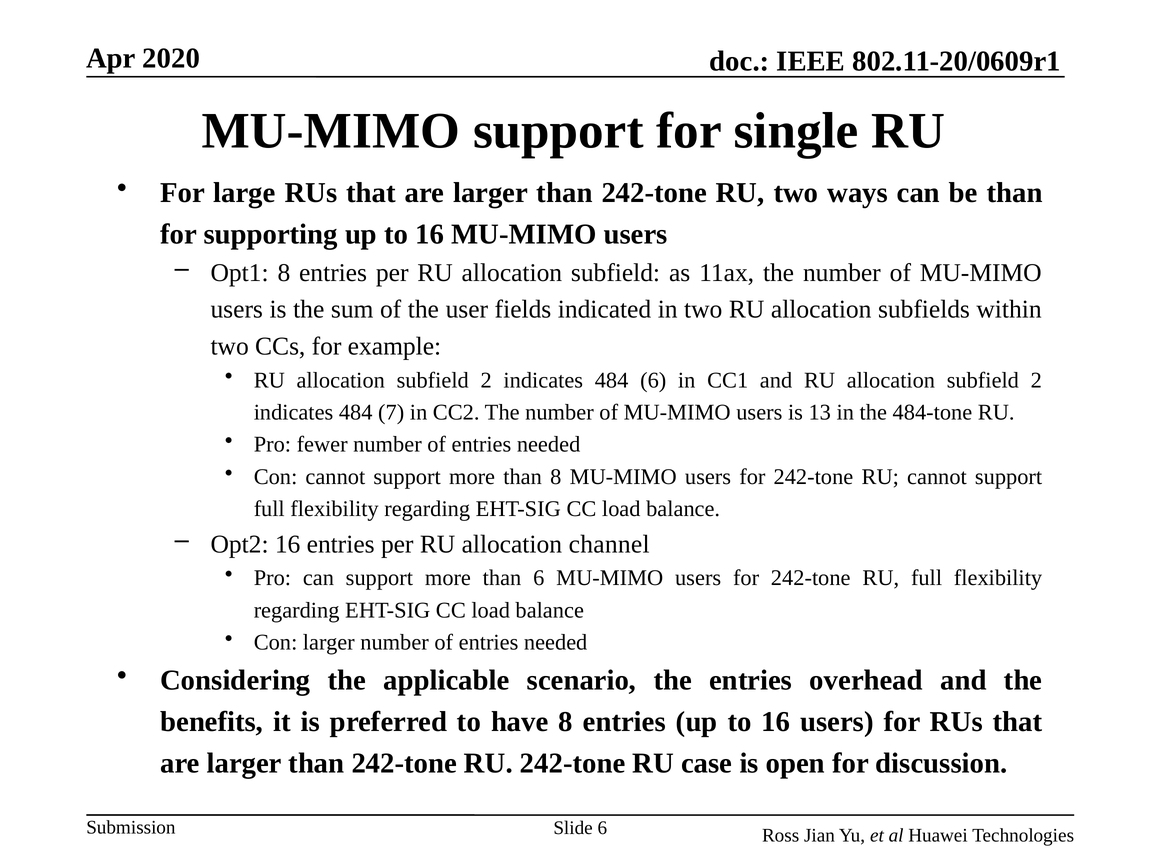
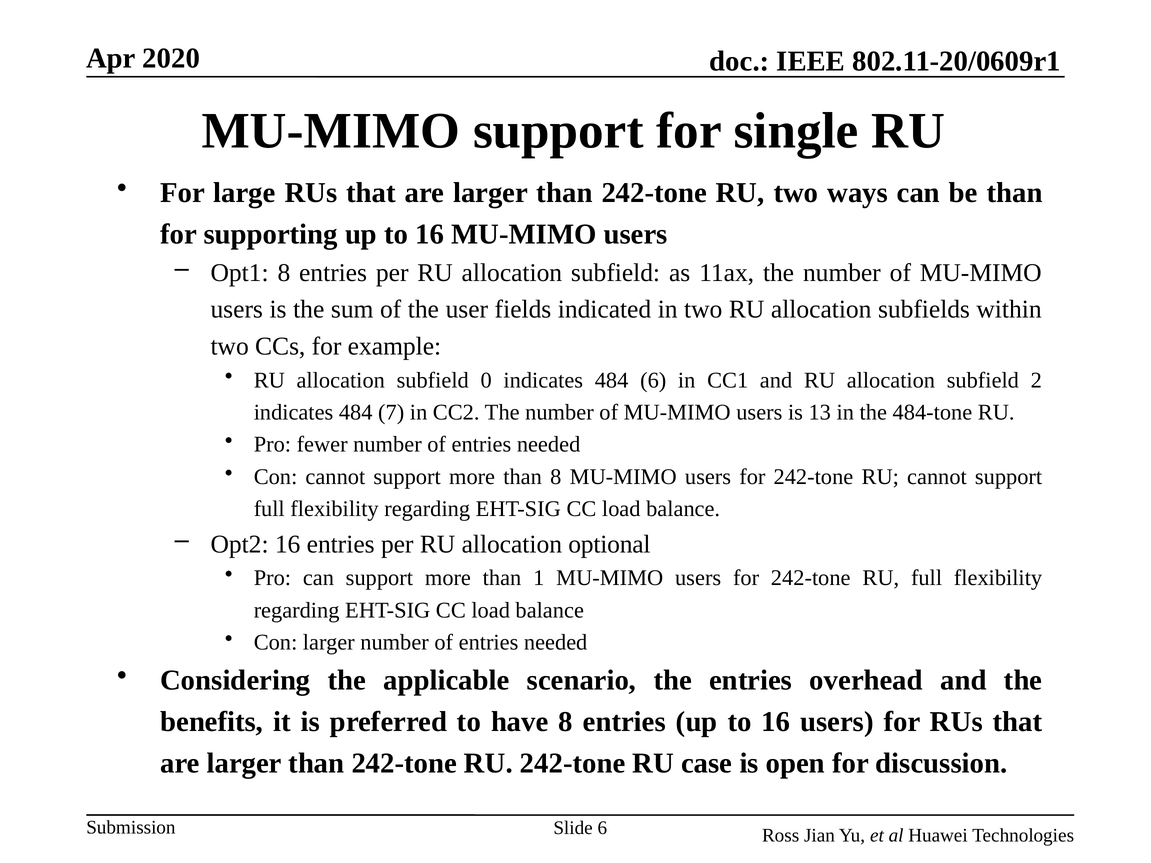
2: 2 -> 0 (486, 380)
channel: channel -> optional (609, 544)
than 6: 6 -> 1 (539, 578)
